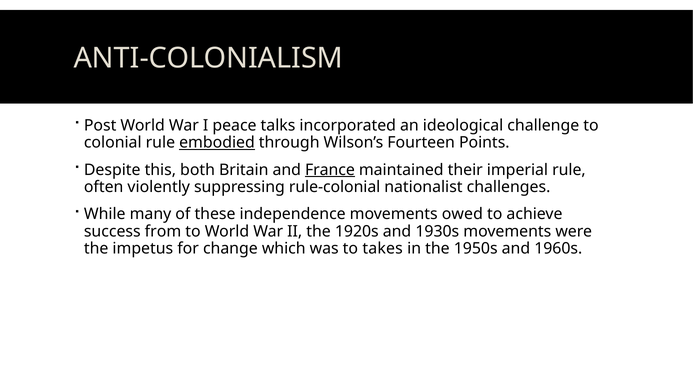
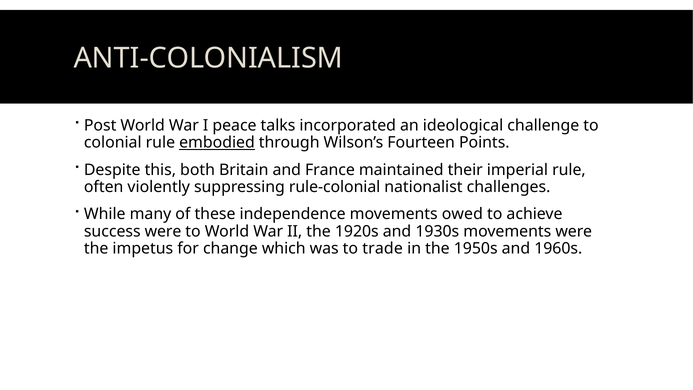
France underline: present -> none (330, 170)
success from: from -> were (163, 231)
takes: takes -> trade (383, 248)
